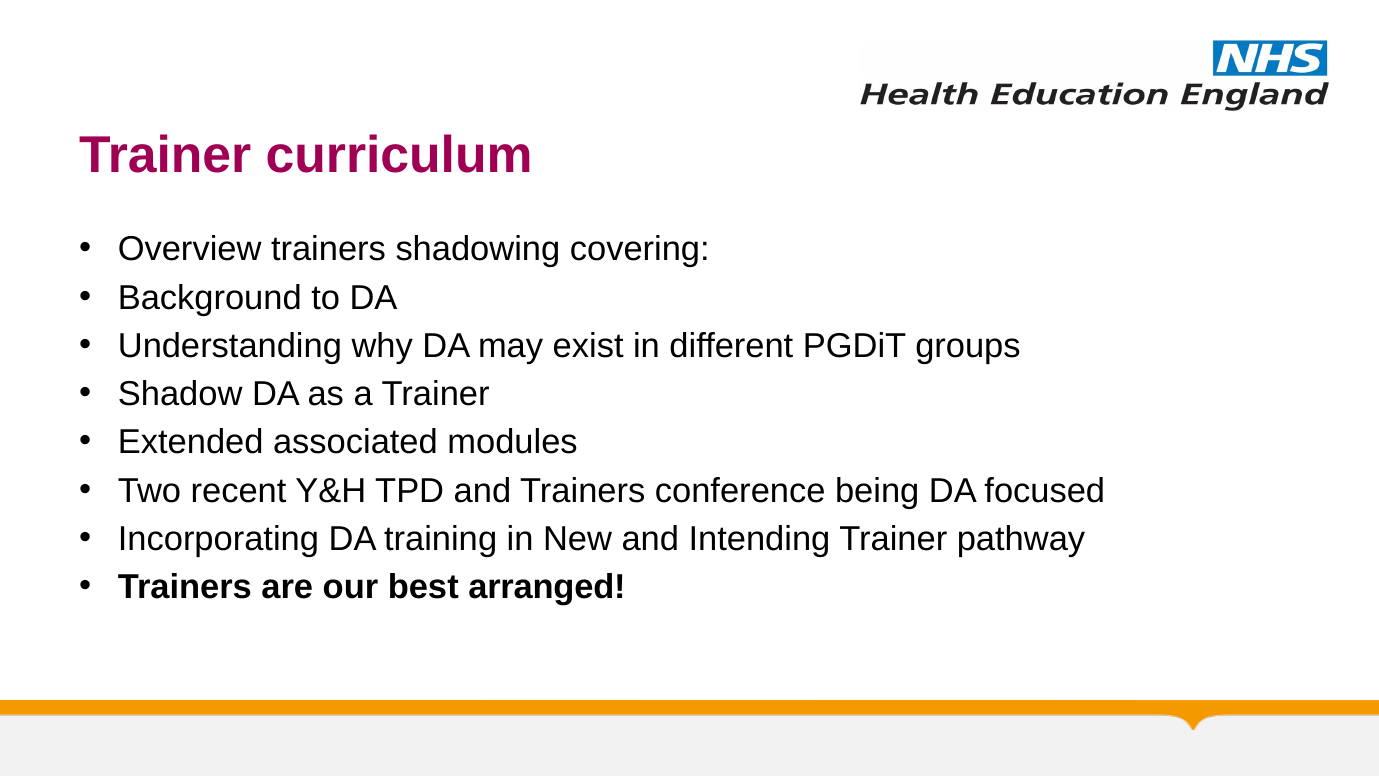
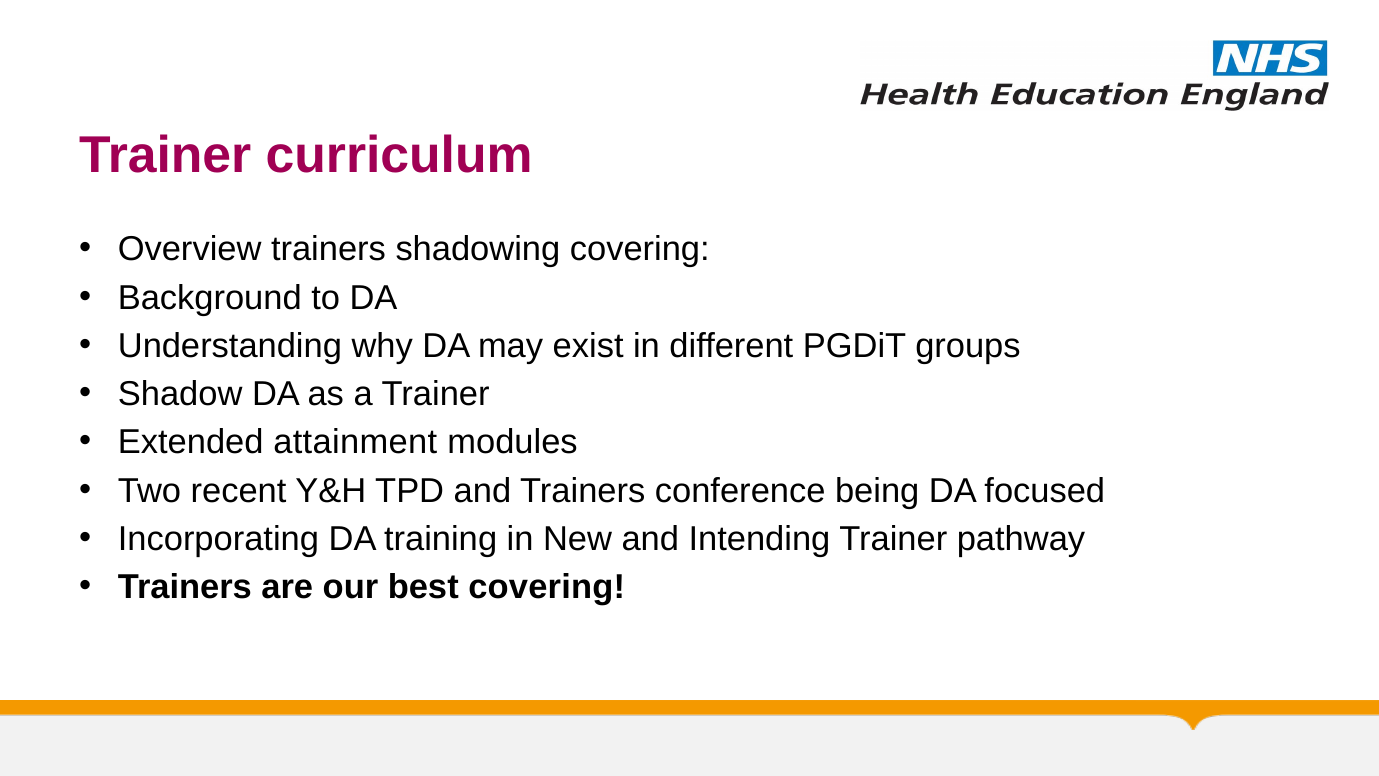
associated: associated -> attainment (355, 442)
best arranged: arranged -> covering (547, 587)
